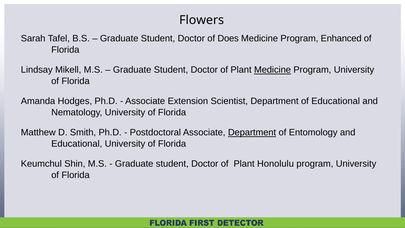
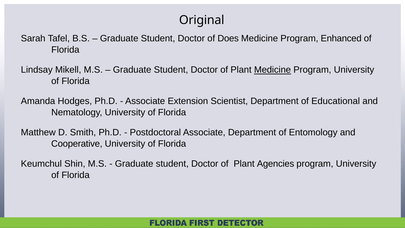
Flowers: Flowers -> Original (202, 20)
Department underline: present -> none (252, 133)
Educational: Educational -> Cooperative (77, 144)
Honolulu: Honolulu -> Agencies (276, 164)
